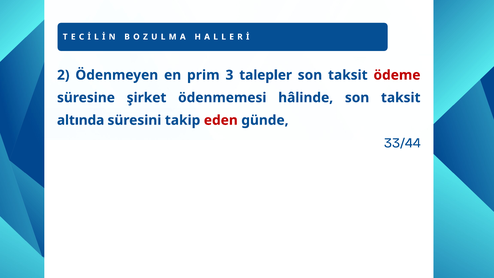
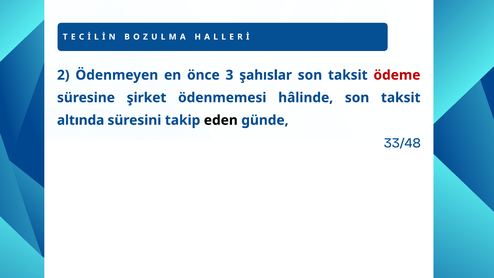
prim: prim -> önce (203, 75)
talepler: talepler -> şahıslar (266, 75)
eden colour: red -> black (221, 120)
33/44: 33/44 -> 33/48 (402, 143)
